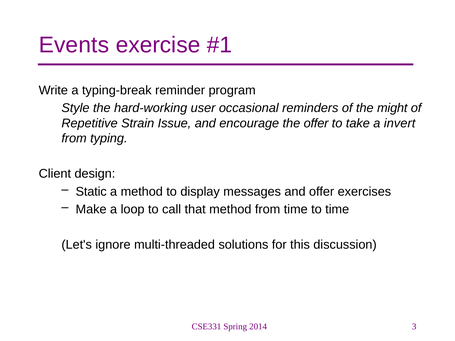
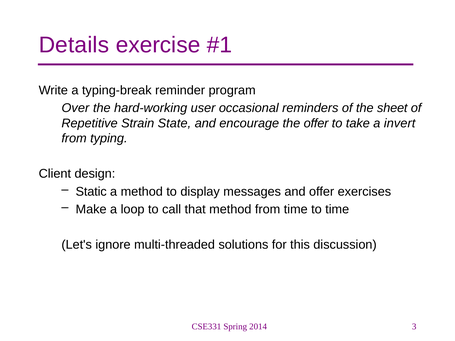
Events: Events -> Details (74, 45)
Style: Style -> Over (75, 108)
might: might -> sheet (392, 108)
Issue: Issue -> State (174, 123)
